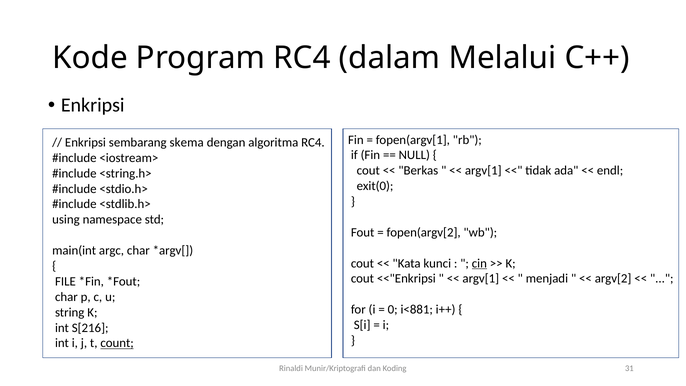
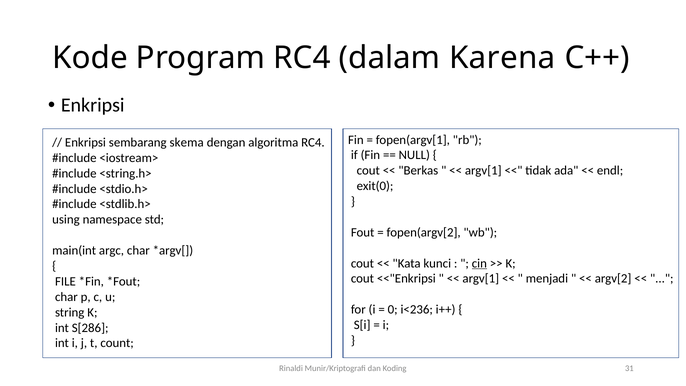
Melalui: Melalui -> Karena (502, 58)
i<881: i<881 -> i<236 (417, 309)
S[216: S[216 -> S[286 (90, 328)
count underline: present -> none (117, 343)
